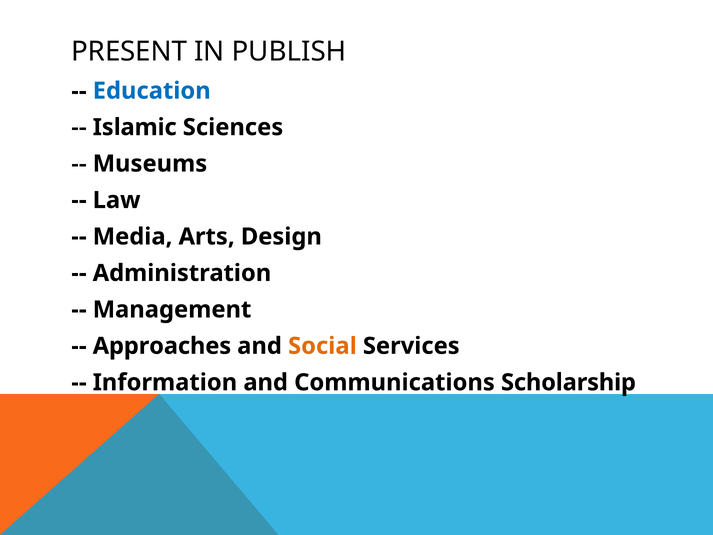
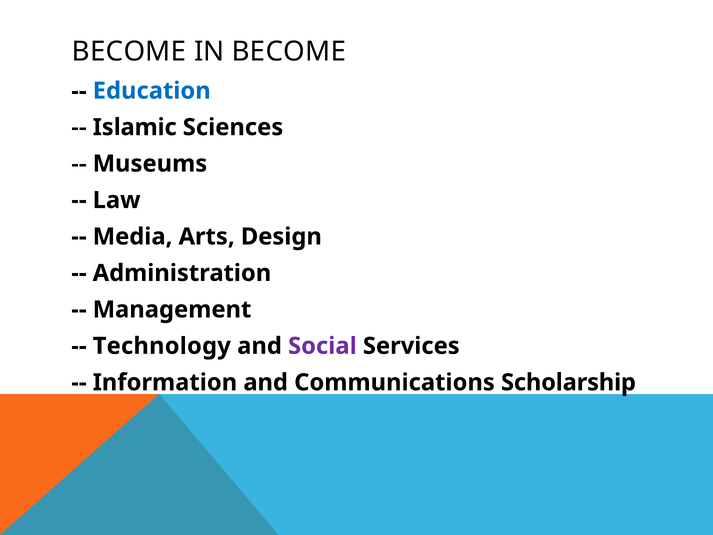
PRESENT: PRESENT -> BECOME (129, 52)
IN PUBLISH: PUBLISH -> BECOME (289, 52)
Approaches: Approaches -> Technology (162, 346)
Social colour: orange -> purple (322, 346)
